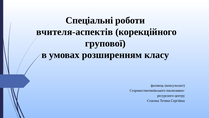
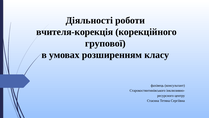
Спеціальні: Спеціальні -> Діяльності (89, 20)
вчителя-аспектів: вчителя-аспектів -> вчителя-корекція (75, 32)
